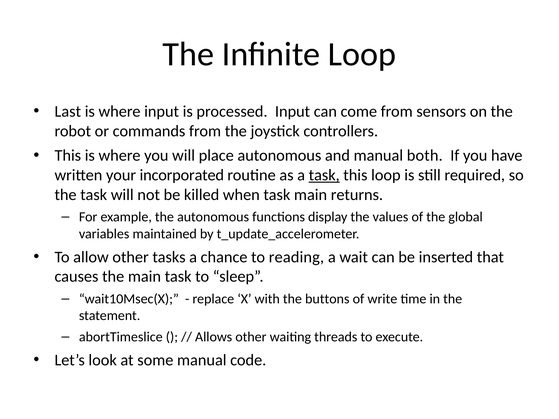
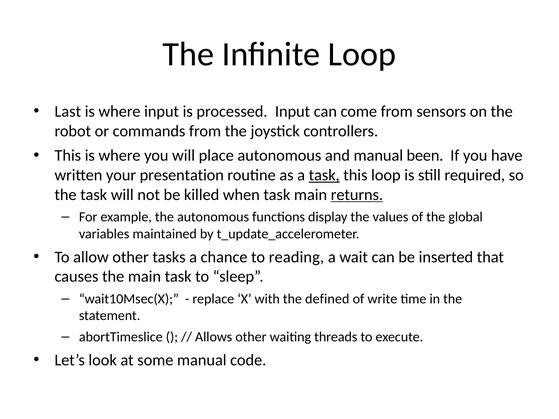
both: both -> been (425, 156)
incorporated: incorporated -> presentation (182, 175)
returns underline: none -> present (357, 195)
buttons: buttons -> defined (327, 299)
